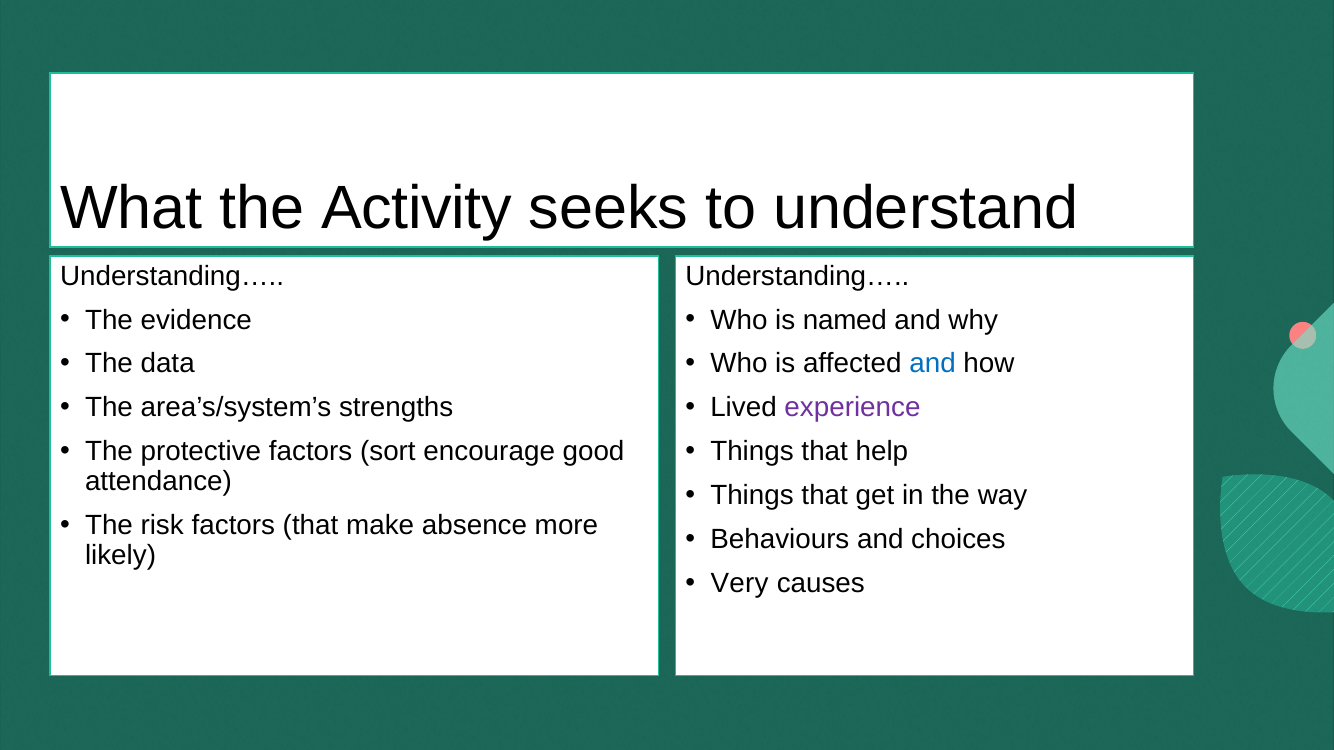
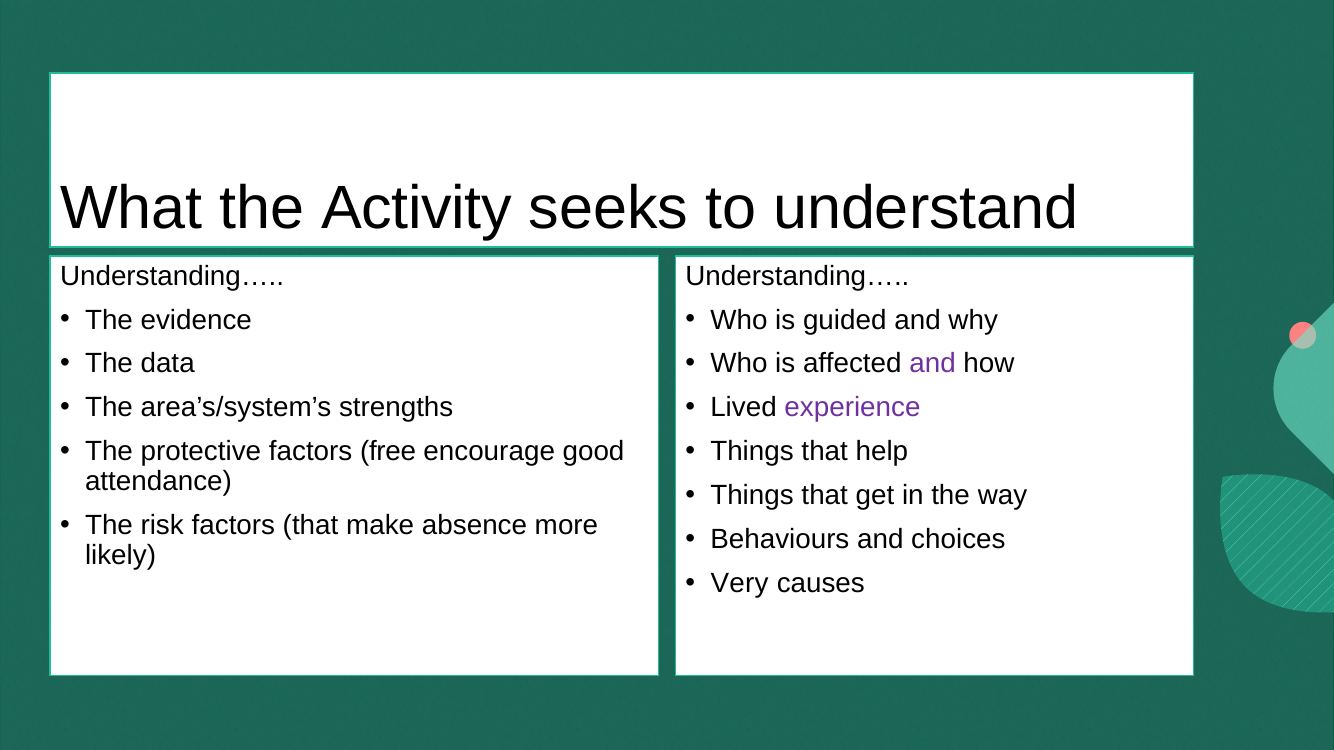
named: named -> guided (845, 320)
and colour: blue -> purple (933, 364)
sort: sort -> free (388, 452)
